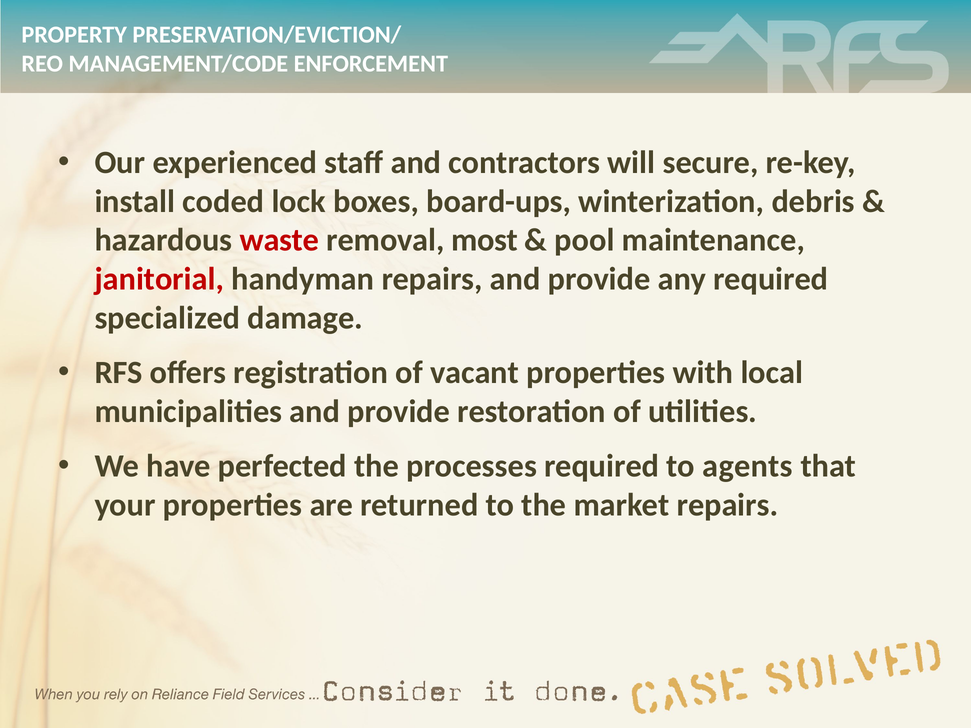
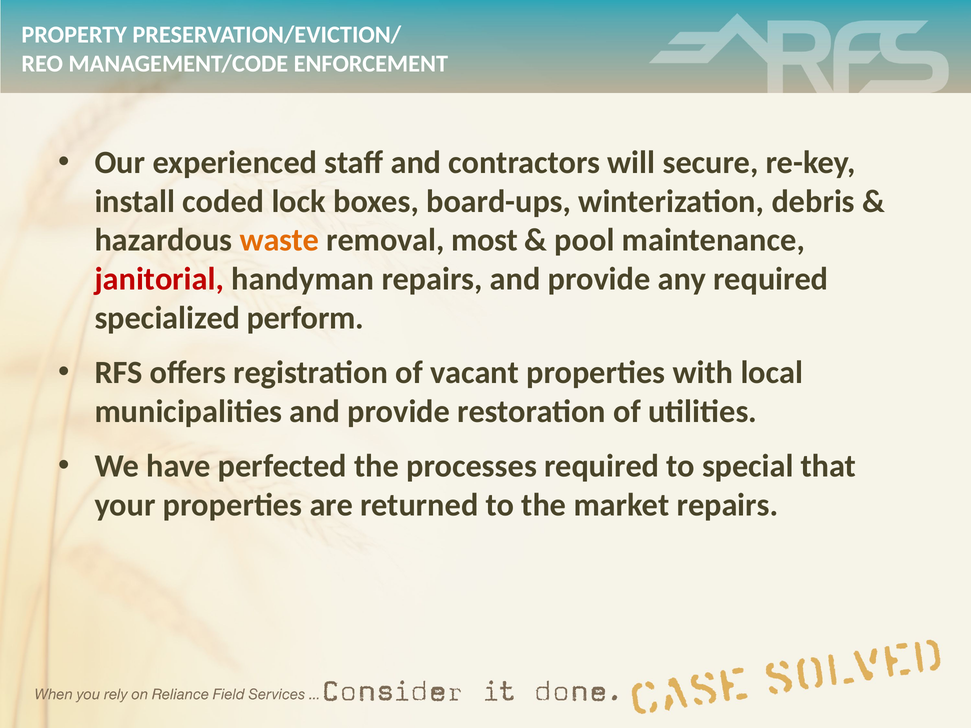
waste colour: red -> orange (279, 240)
damage: damage -> perform (305, 318)
agents: agents -> special (748, 466)
